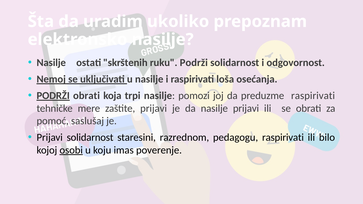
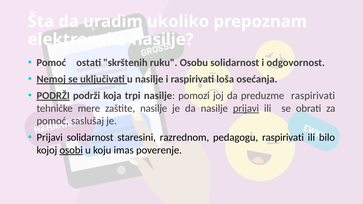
Nasilje: Nasilje -> Pomoć (51, 63)
ruku Podrži: Podrži -> Osobu (194, 63)
PODRŽI obrati: obrati -> podrži (87, 96)
zaštite prijavi: prijavi -> nasilje (154, 108)
prijavi underline: none -> present (246, 108)
